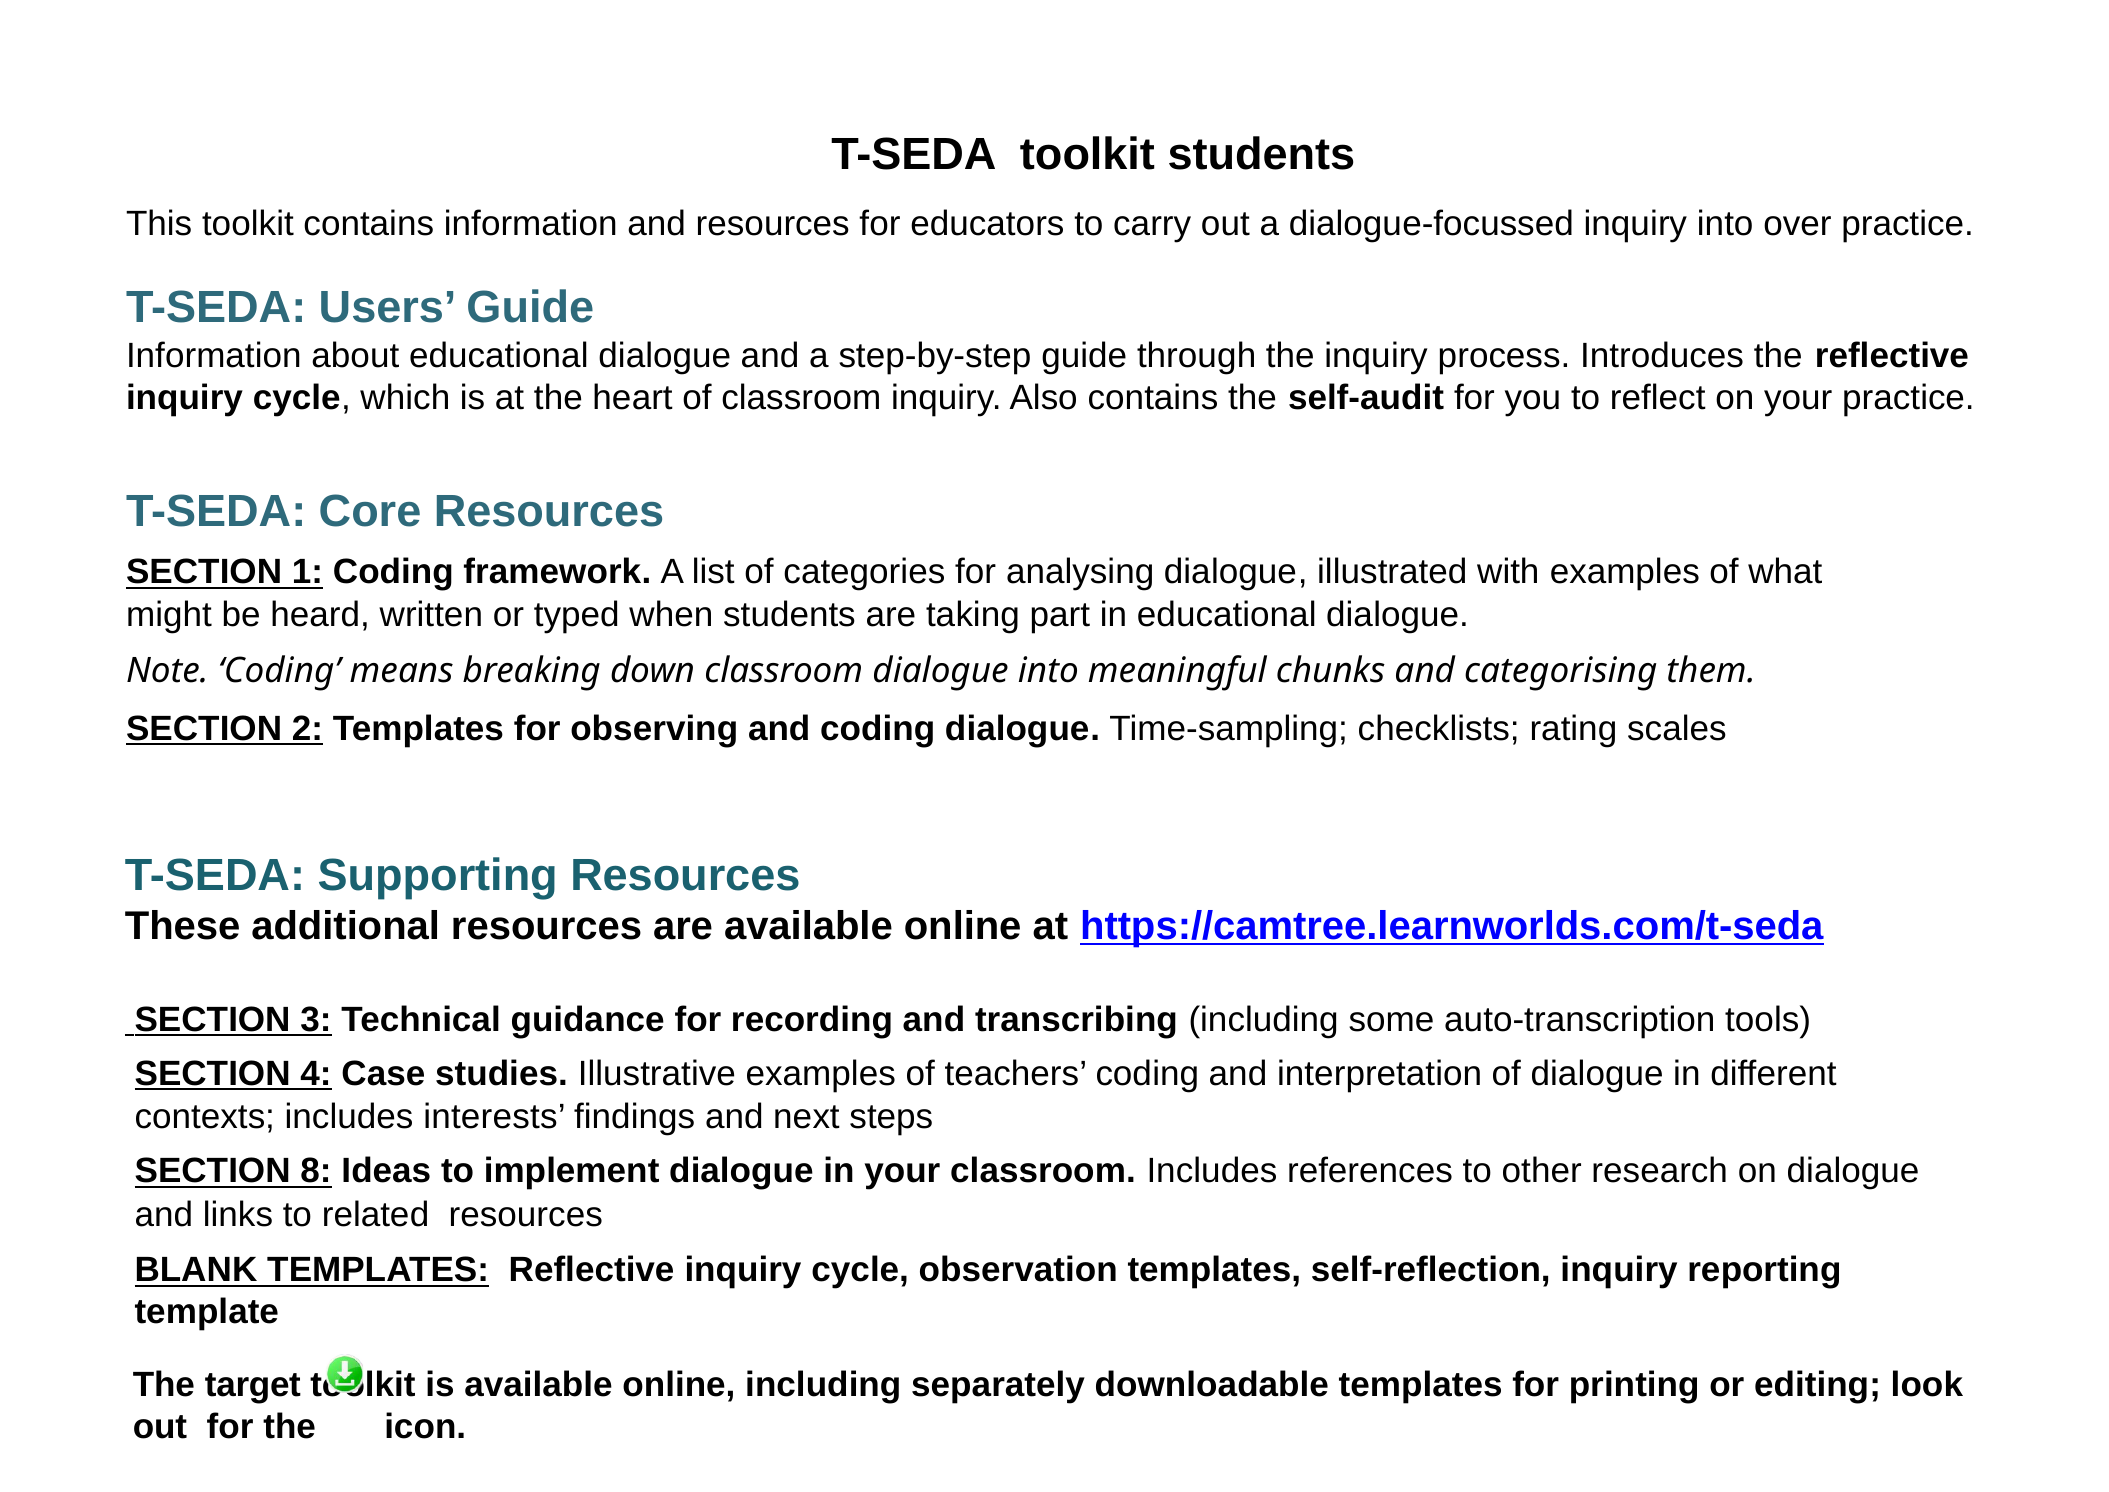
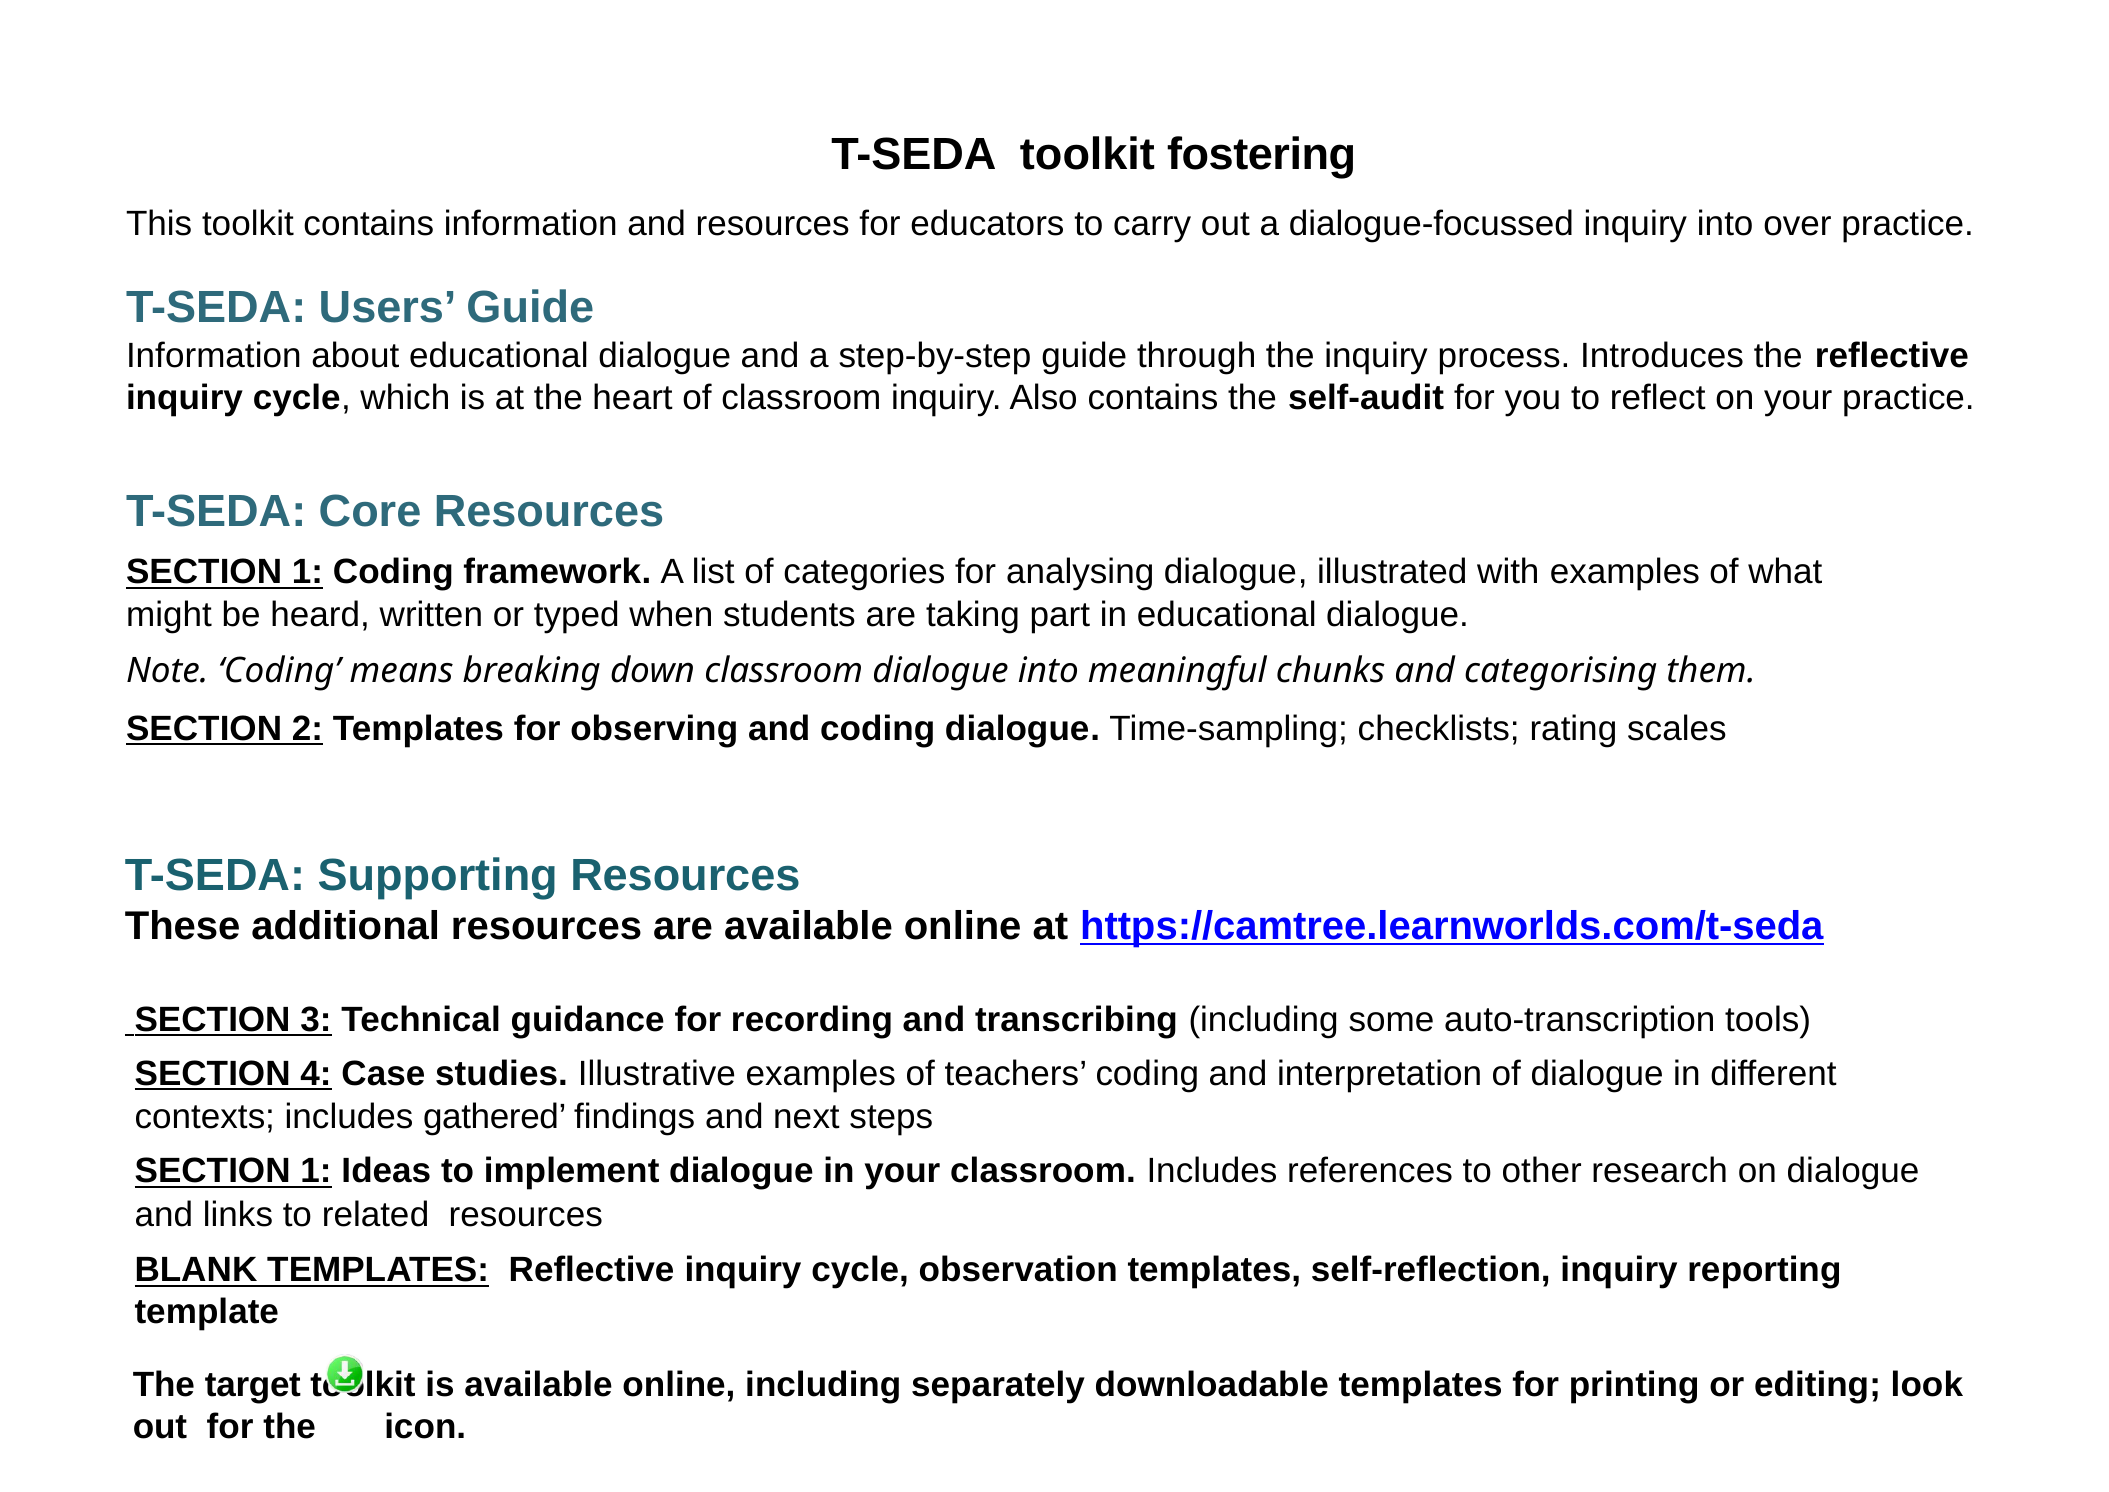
toolkit students: students -> fostering (1262, 155)
interests: interests -> gathered (495, 1116)
8: 8 -> 1 (316, 1171)
